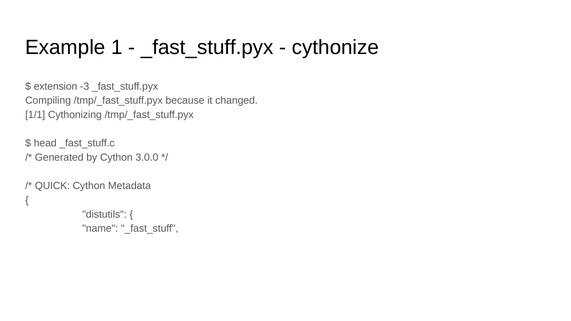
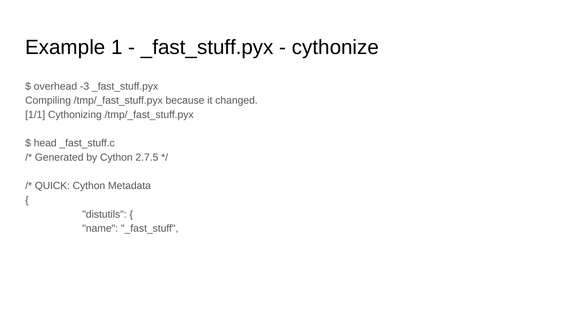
extension: extension -> overhead (55, 86)
3.0.0: 3.0.0 -> 2.7.5 (147, 158)
